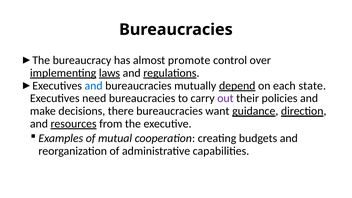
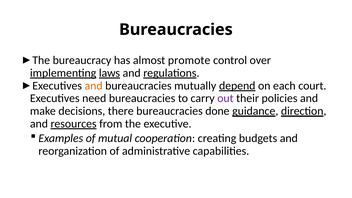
and colour: blue -> orange (94, 86)
state: state -> court (312, 86)
want: want -> done (217, 111)
